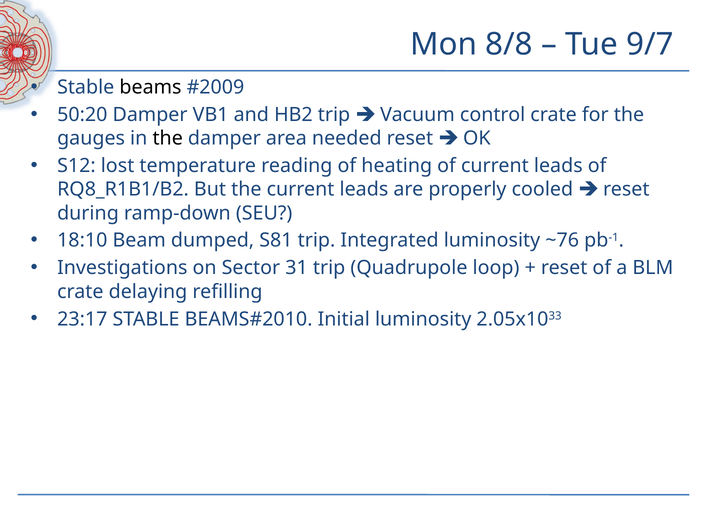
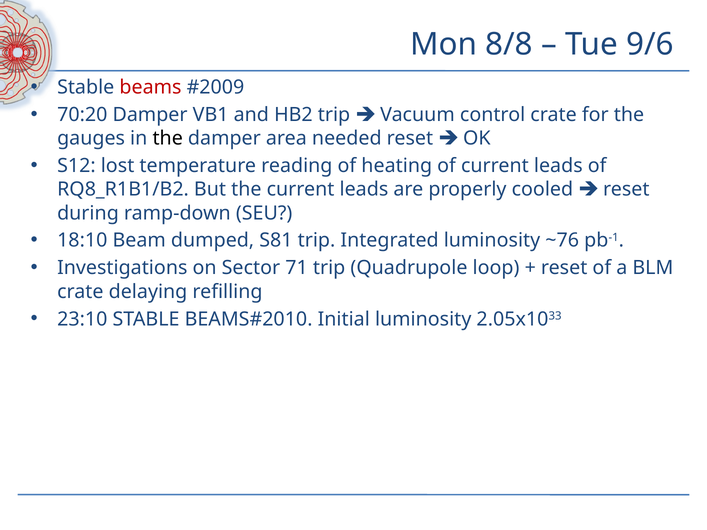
9/7: 9/7 -> 9/6 (650, 45)
beams colour: black -> red (150, 87)
50:20: 50:20 -> 70:20 (82, 115)
31: 31 -> 71 (297, 268)
23:17: 23:17 -> 23:10 (82, 319)
